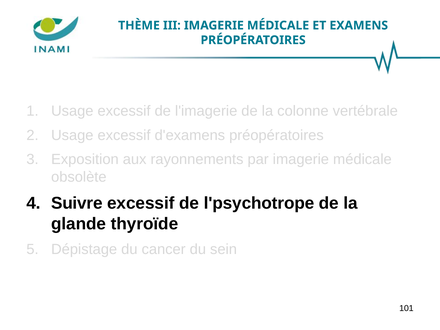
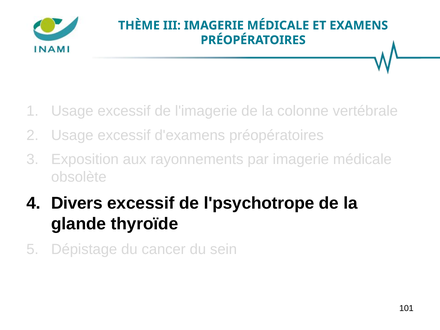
Suivre: Suivre -> Divers (77, 203)
